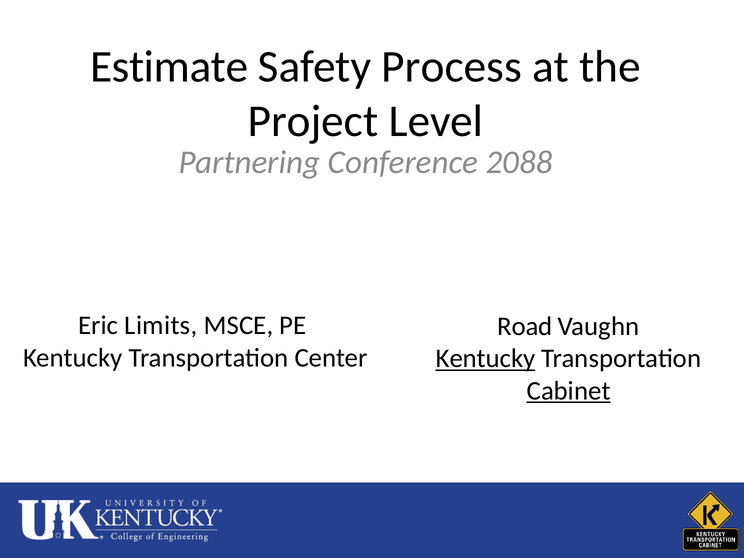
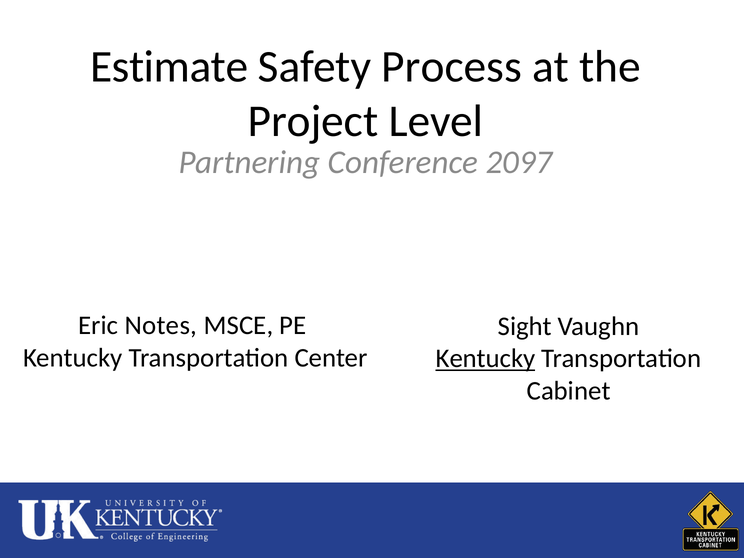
2088: 2088 -> 2097 (519, 162)
Limits: Limits -> Notes (161, 325)
Road: Road -> Sight (525, 326)
Cabinet underline: present -> none (569, 391)
